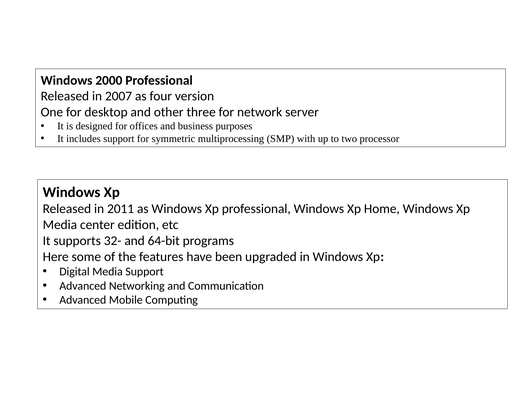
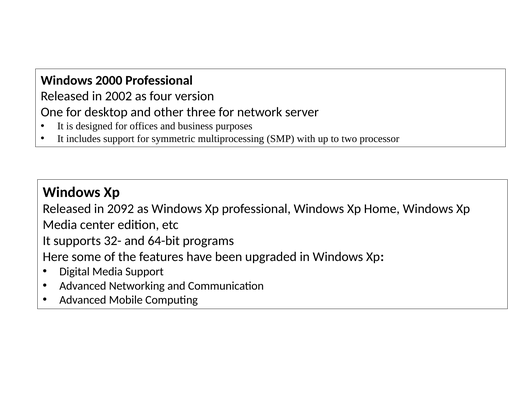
2007: 2007 -> 2002 (119, 96)
2011: 2011 -> 2092 (121, 209)
